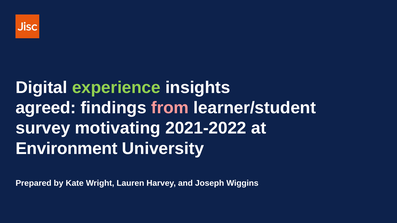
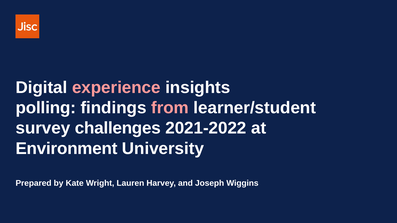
experience colour: light green -> pink (116, 88)
agreed: agreed -> polling (46, 108)
motivating: motivating -> challenges (118, 128)
